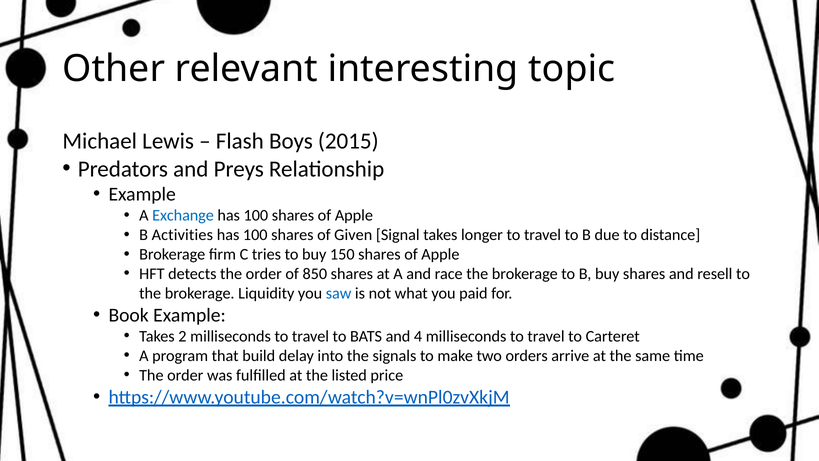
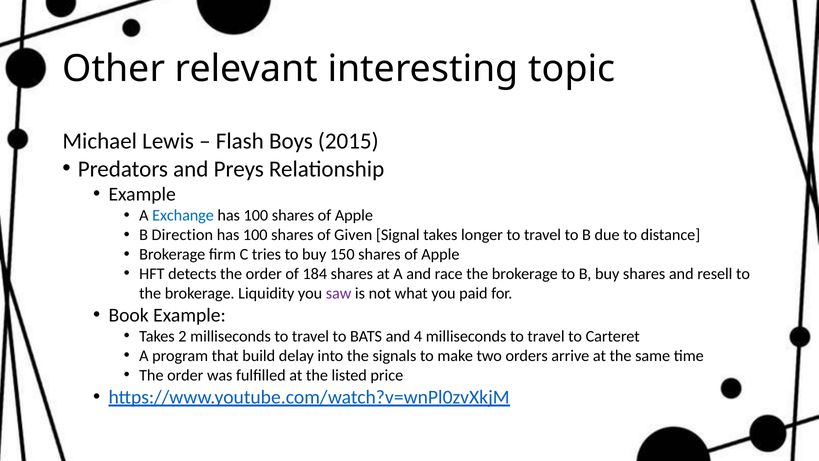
Activities: Activities -> Direction (182, 235)
850: 850 -> 184 (315, 274)
saw colour: blue -> purple (339, 293)
